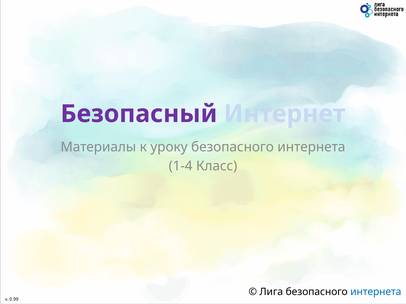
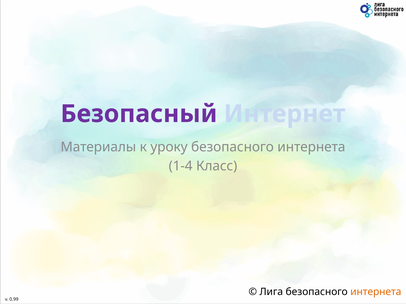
интернета colour: blue -> orange (376, 292)
